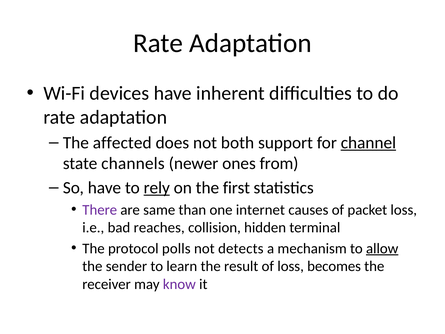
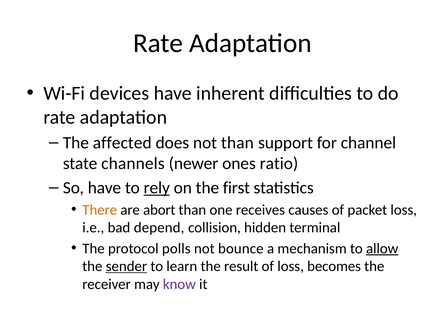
not both: both -> than (237, 143)
channel underline: present -> none (368, 143)
from: from -> ratio (279, 163)
There colour: purple -> orange (100, 210)
same: same -> abort (159, 210)
internet: internet -> receives (260, 210)
reaches: reaches -> depend (159, 228)
detects: detects -> bounce (241, 248)
sender underline: none -> present (126, 266)
